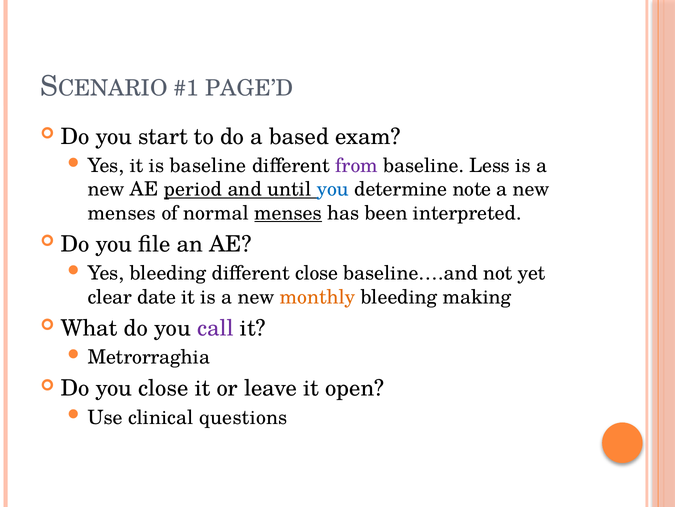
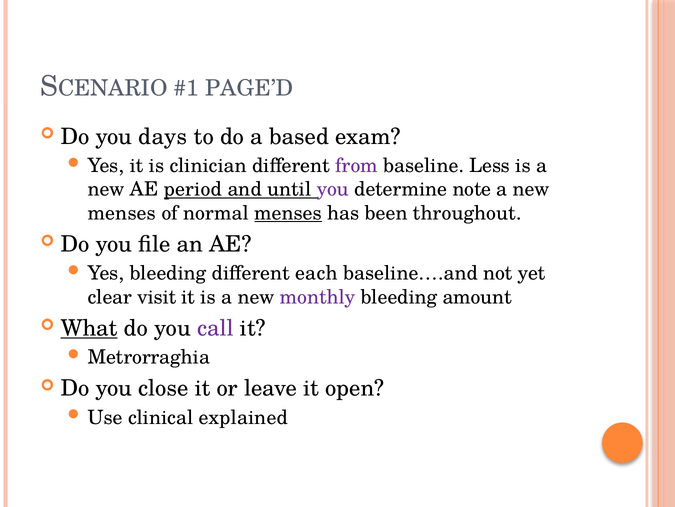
start: start -> days (163, 137)
is baseline: baseline -> clinician (208, 166)
you colour: blue -> purple (333, 189)
interpreted: interpreted -> throughout (467, 213)
different close: close -> each (317, 273)
date: date -> visit (157, 297)
monthly colour: orange -> purple (318, 297)
making: making -> amount (477, 297)
What underline: none -> present (89, 328)
questions: questions -> explained (243, 417)
